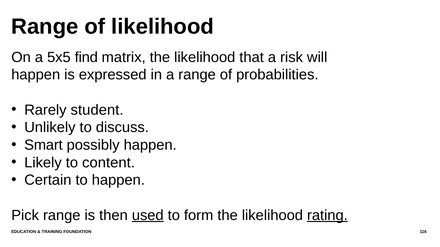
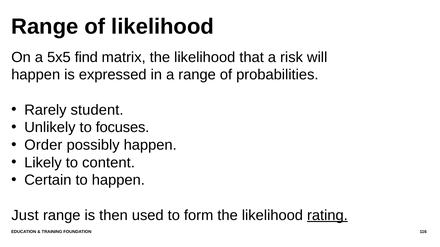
discuss: discuss -> focuses (122, 128)
Smart: Smart -> Order (43, 145)
Pick: Pick -> Just (25, 216)
used underline: present -> none (148, 216)
